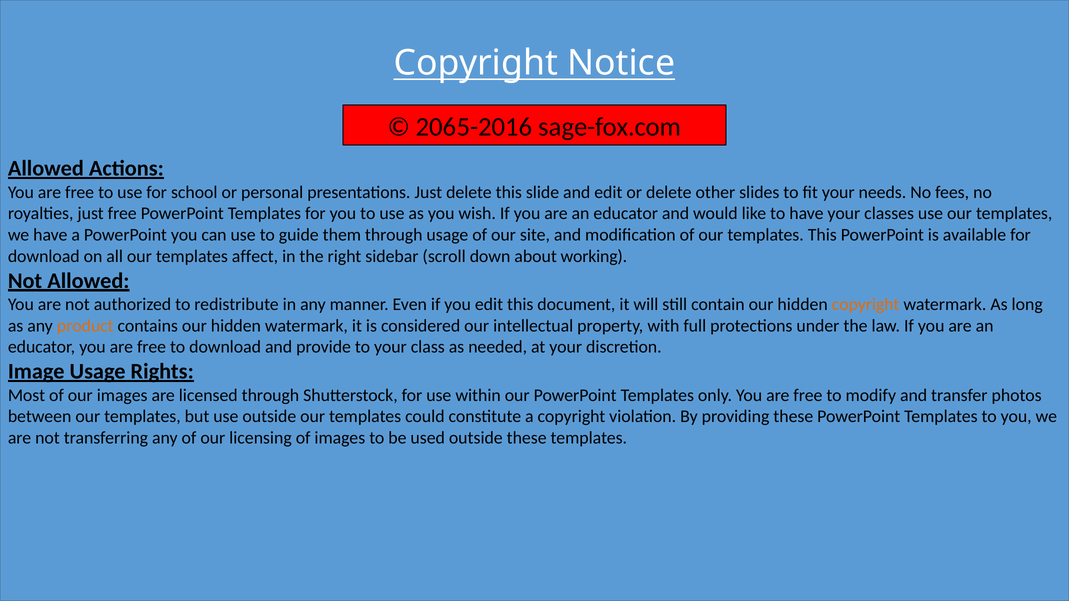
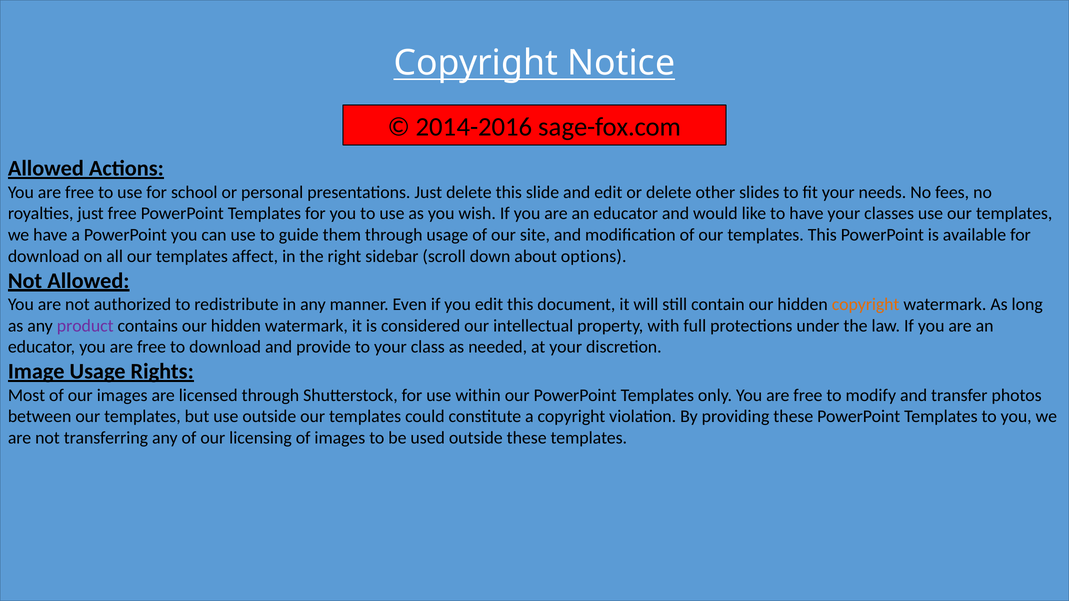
2065-2016: 2065-2016 -> 2014-2016 (474, 127)
working: working -> options (594, 256)
product colour: orange -> purple (85, 326)
